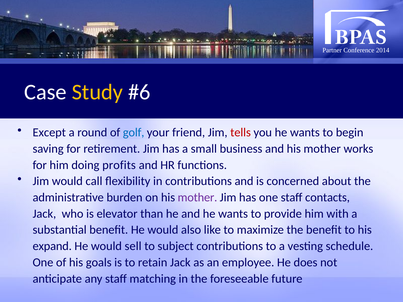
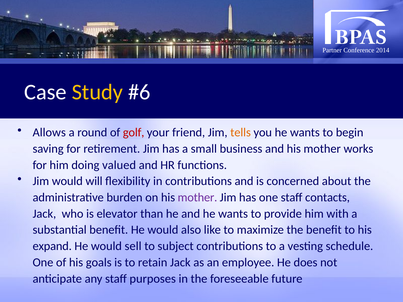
Except: Except -> Allows (49, 133)
golf colour: blue -> red (134, 133)
tells colour: red -> orange (241, 133)
profits: profits -> valued (119, 165)
call: call -> will (94, 181)
matching: matching -> purposes (153, 279)
